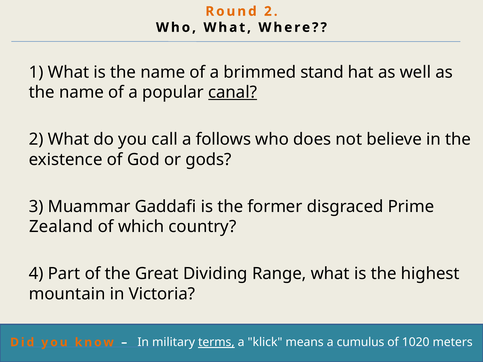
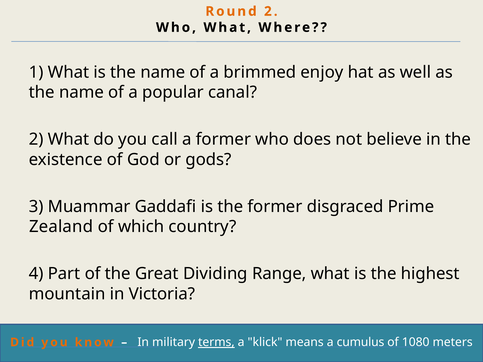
stand: stand -> enjoy (322, 72)
canal underline: present -> none (233, 92)
a follows: follows -> former (223, 139)
1020: 1020 -> 1080 (416, 343)
